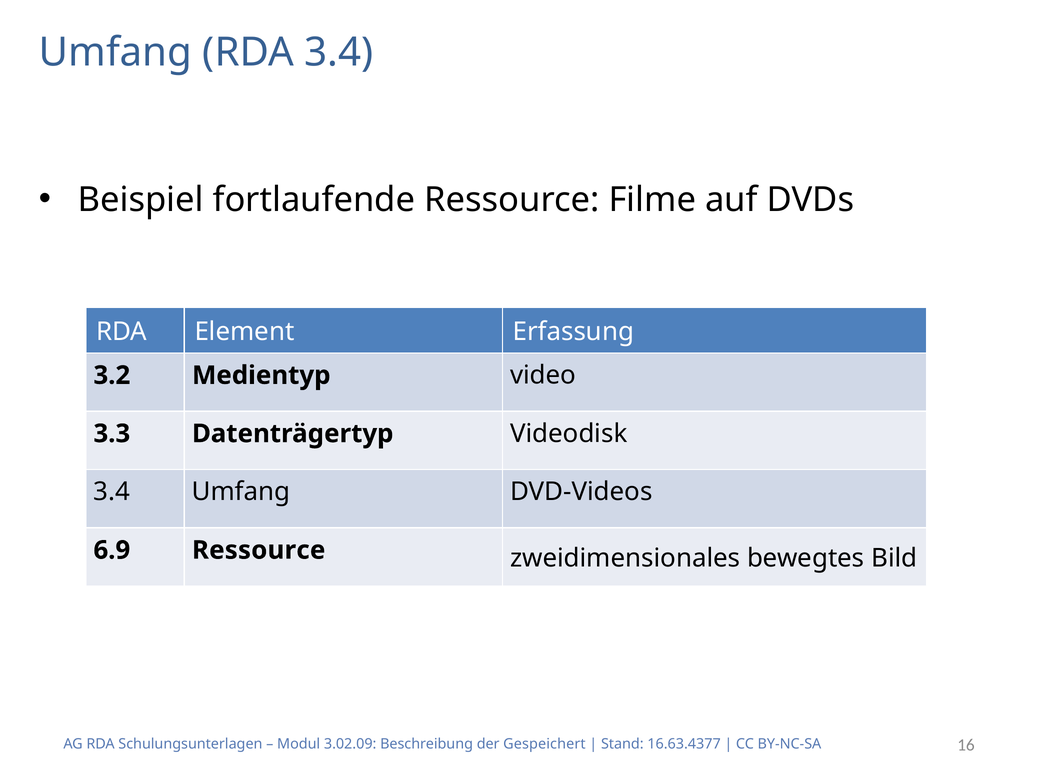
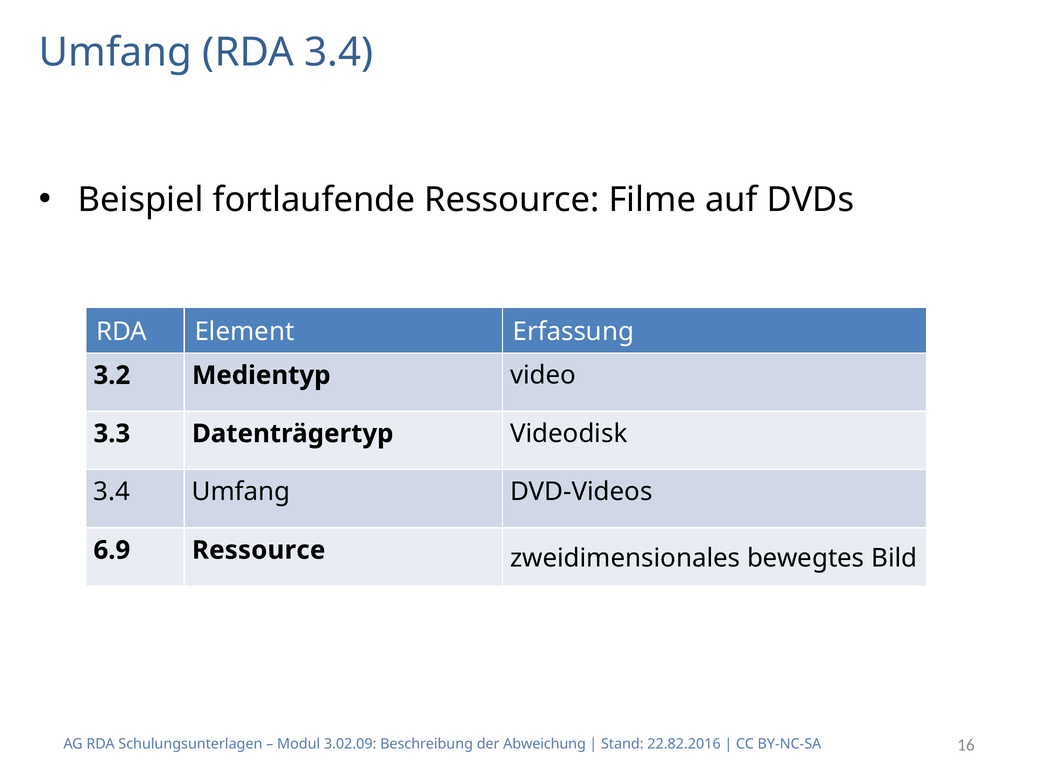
Gespeichert: Gespeichert -> Abweichung (545, 744)
16.63.4377: 16.63.4377 -> 22.82.2016 (684, 744)
